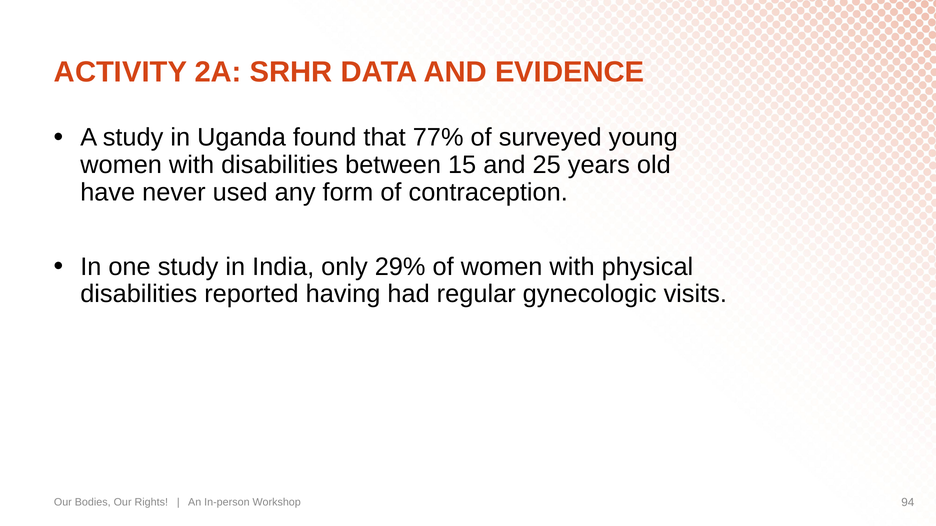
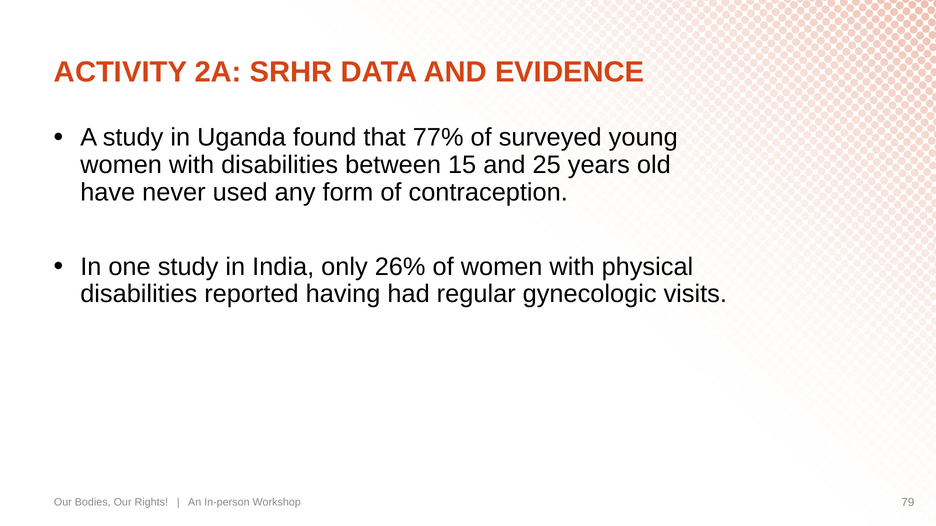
29%: 29% -> 26% (400, 267)
94: 94 -> 79 (908, 503)
